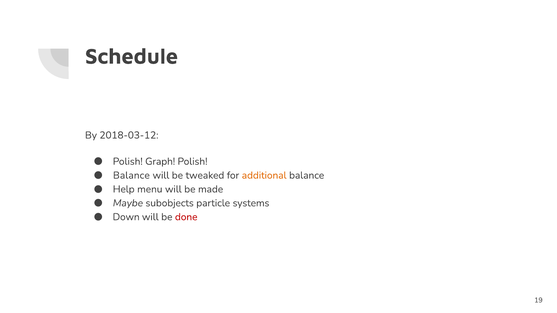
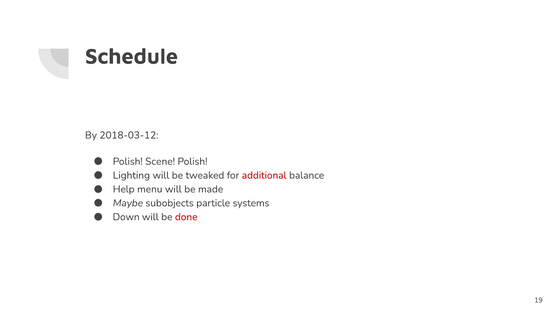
Graph: Graph -> Scene (160, 162)
Balance: Balance -> Lighting (131, 175)
additional colour: orange -> red (264, 175)
